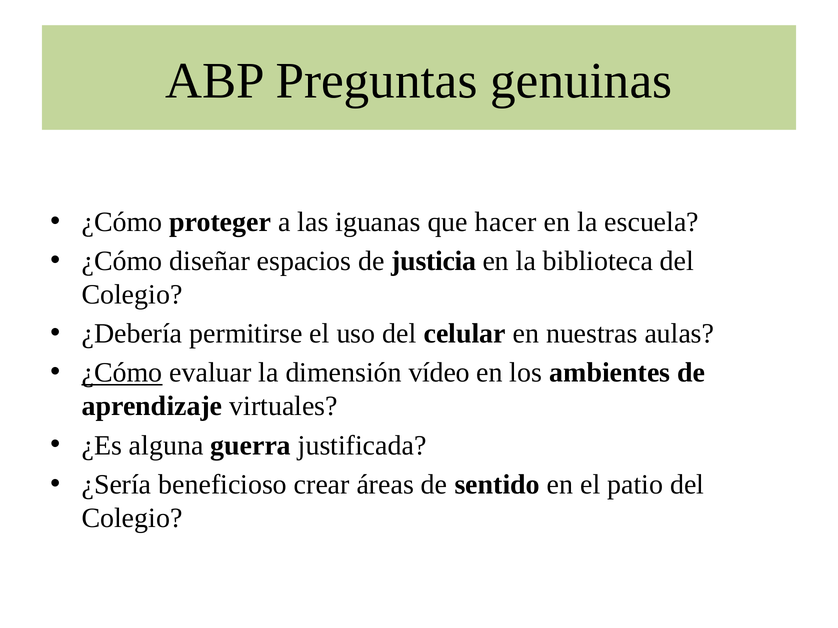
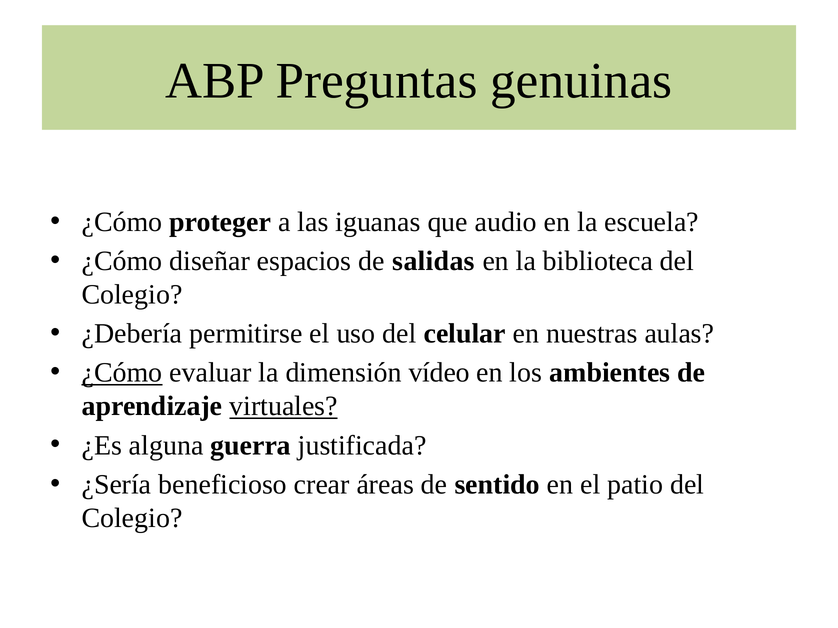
hacer: hacer -> audio (506, 222)
justicia: justicia -> salidas (434, 261)
virtuales underline: none -> present (284, 407)
